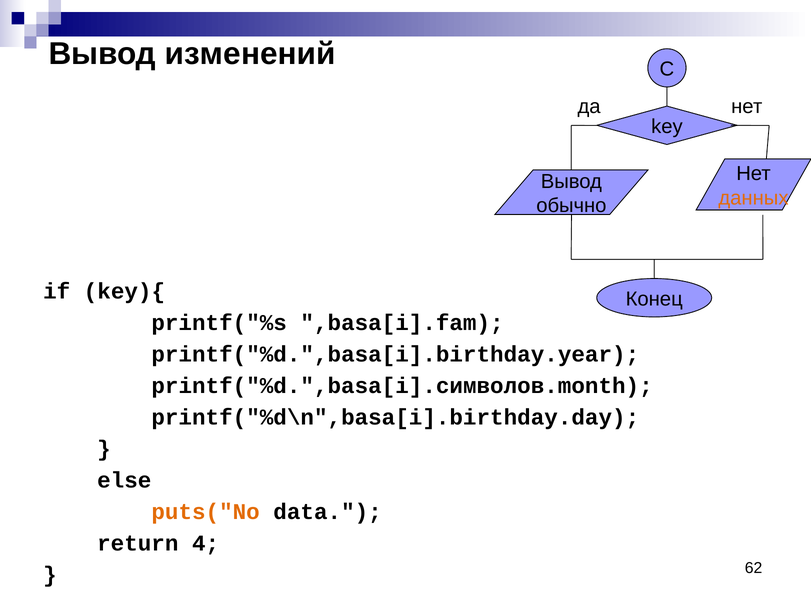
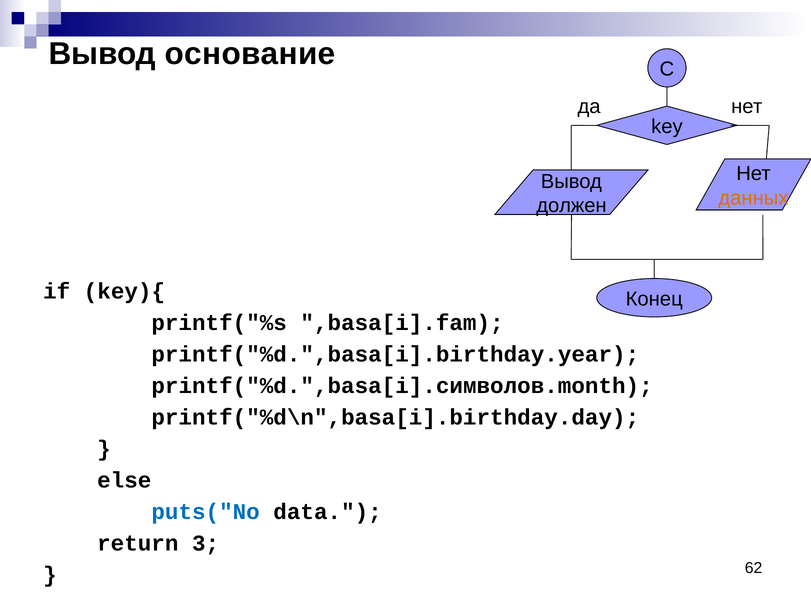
изменений: изменений -> основание (250, 54)
обычно: обычно -> должен (571, 206)
puts("No colour: orange -> blue (206, 512)
4: 4 -> 3 (206, 544)
